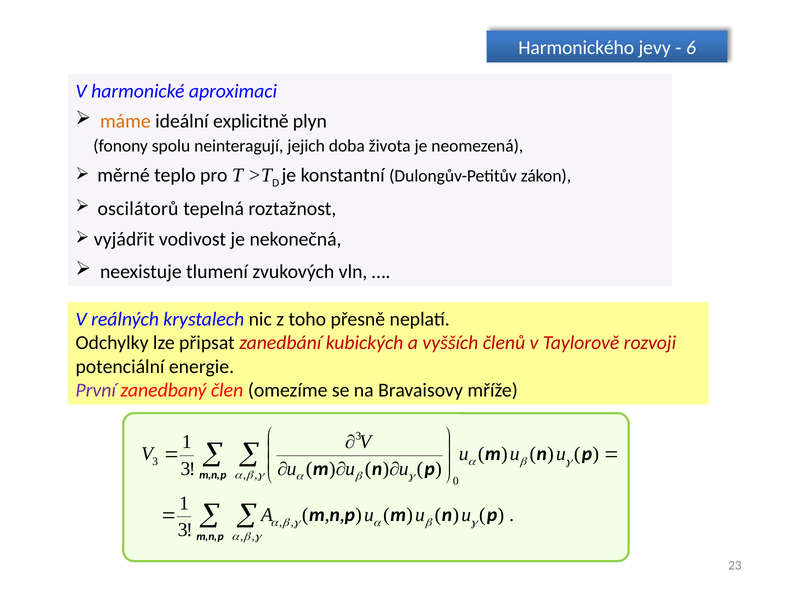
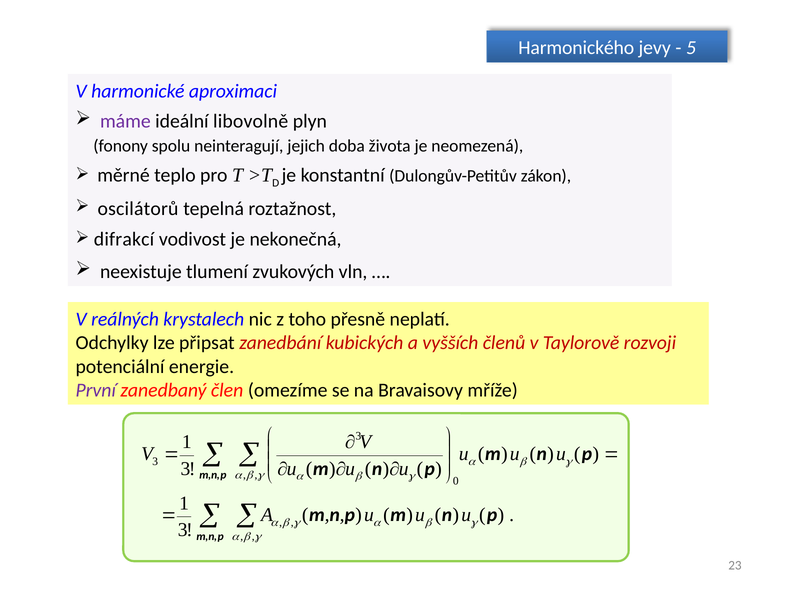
6: 6 -> 5 (691, 48)
máme colour: orange -> purple (125, 121)
explicitně: explicitně -> libovolně (251, 121)
vyjádřit: vyjádřit -> difrakcí (124, 239)
